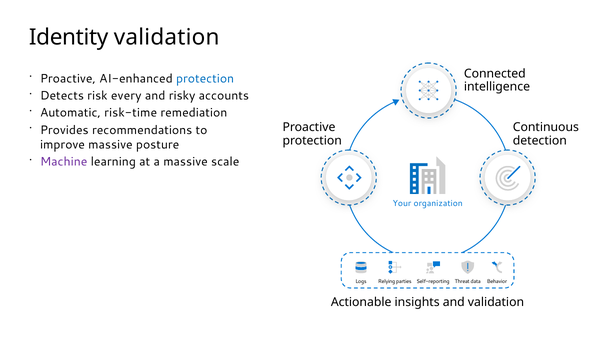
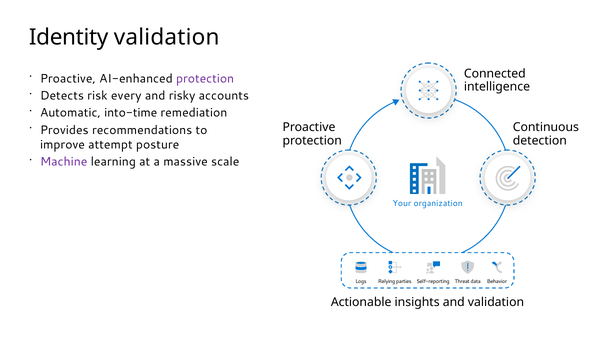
protection colour: blue -> purple (205, 79)
risk-time: risk-time -> into-time (131, 113)
improve massive: massive -> attempt (110, 145)
